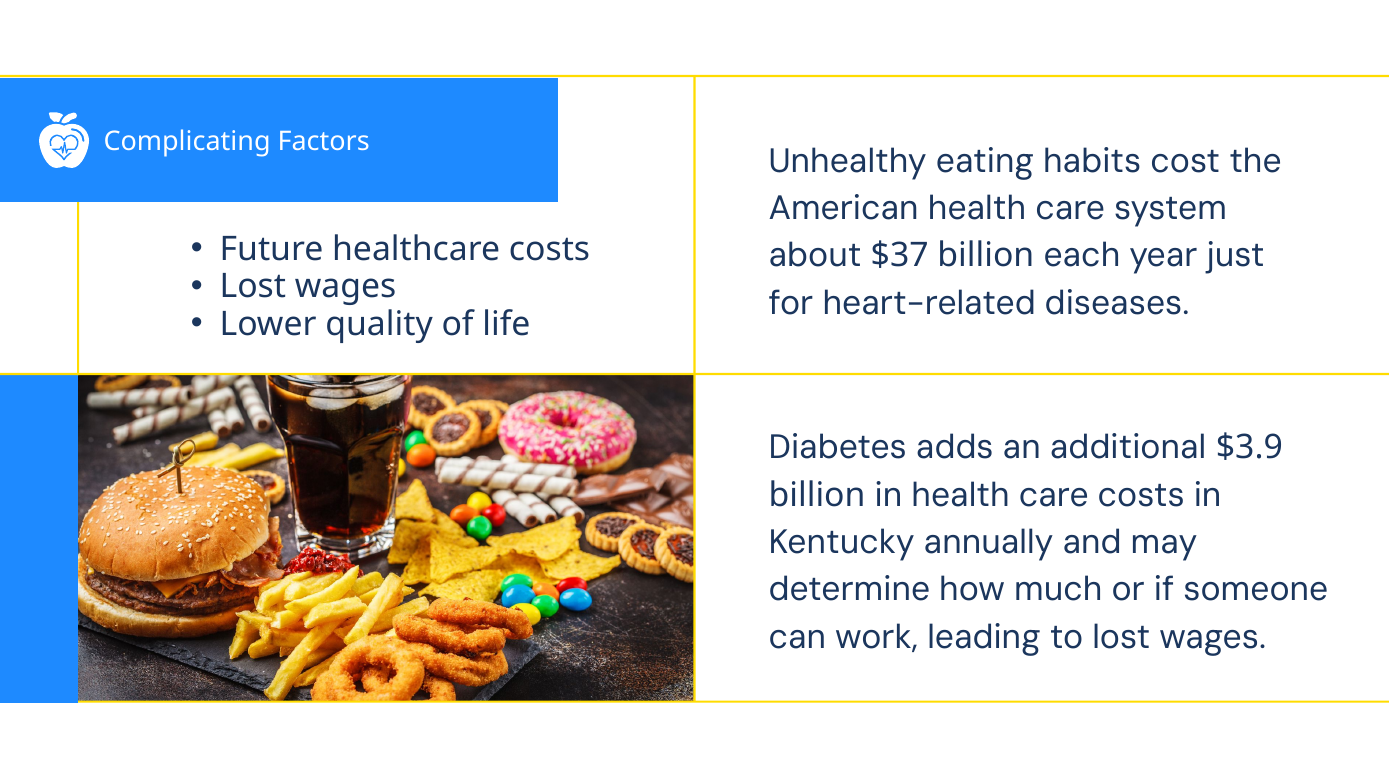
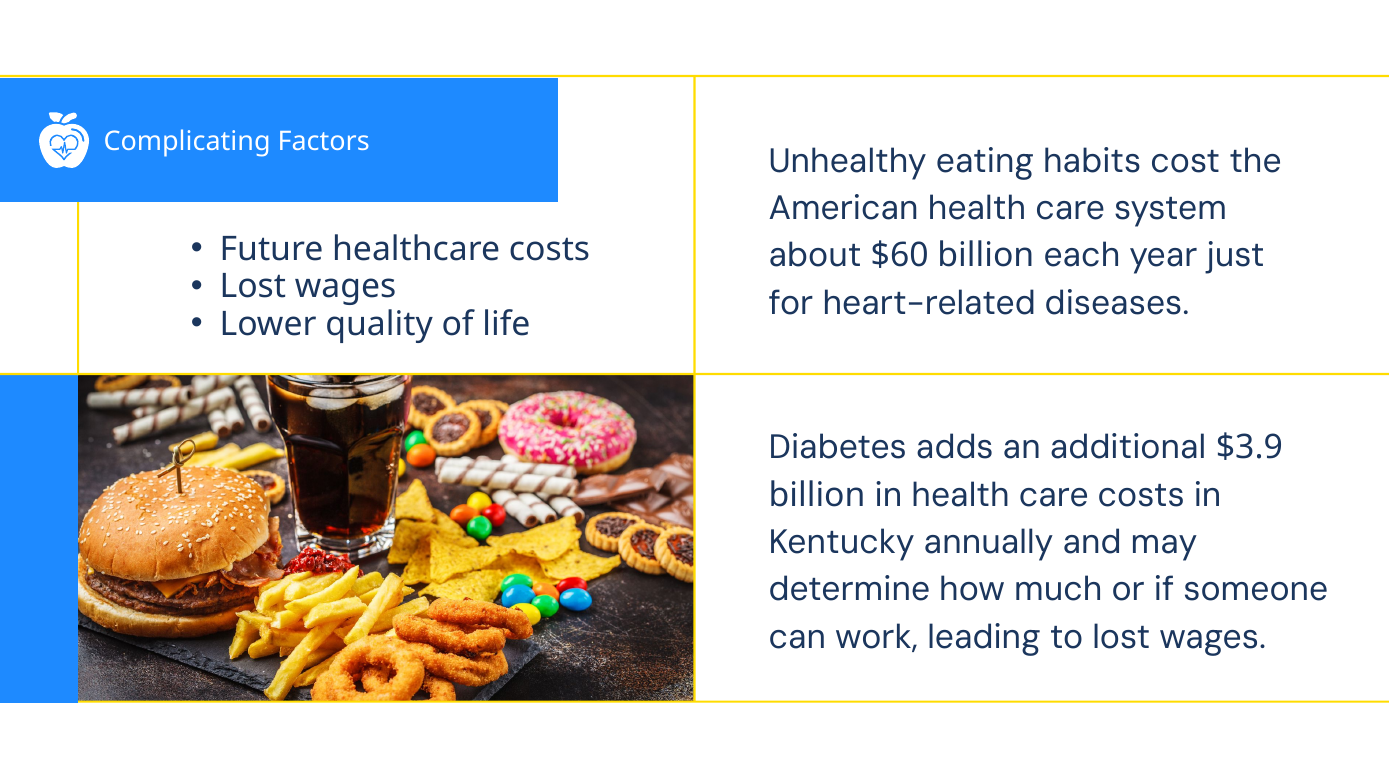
$37: $37 -> $60 (900, 255)
